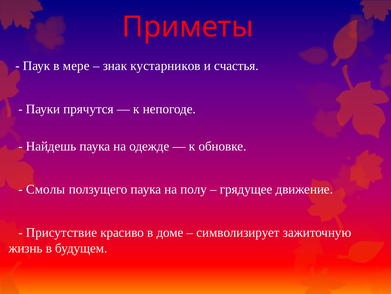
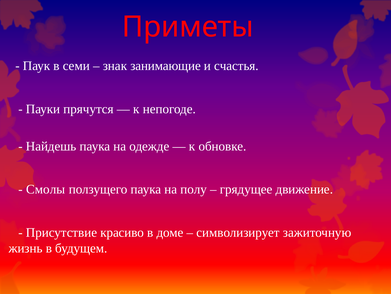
мере: мере -> семи (76, 66)
кустарников: кустарников -> занимающие (166, 66)
